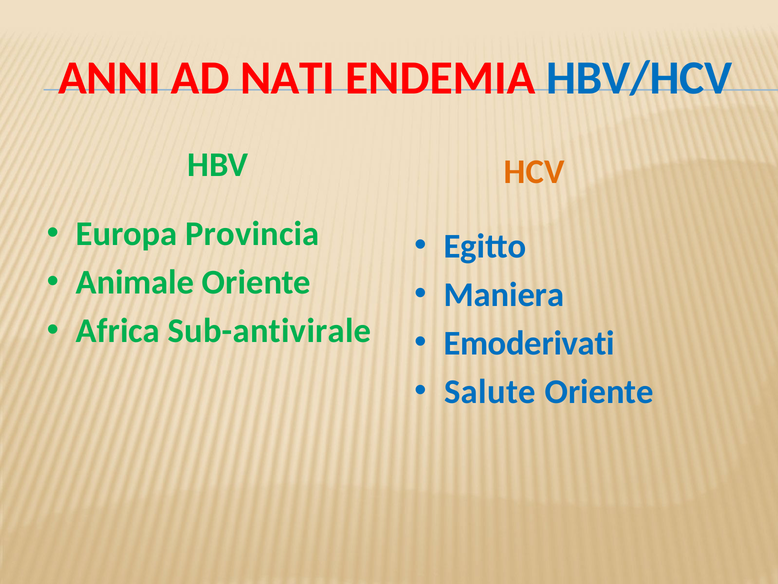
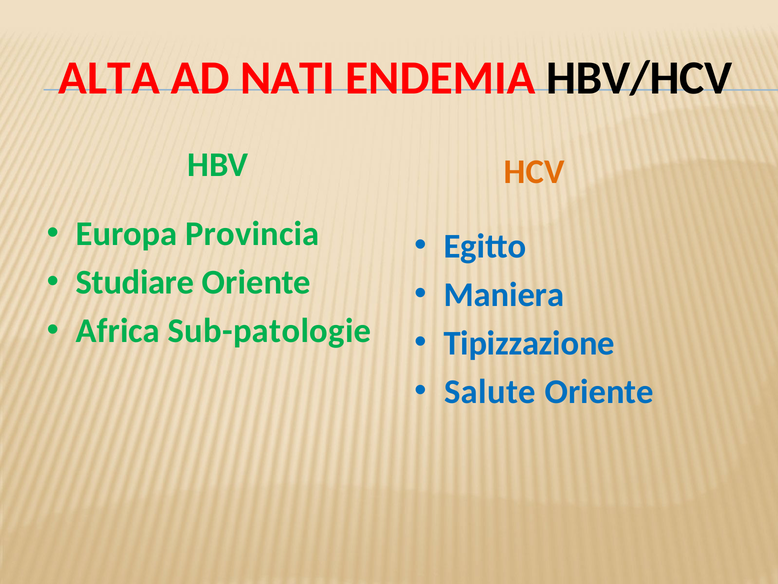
ANNI: ANNI -> ALTA (109, 78)
HBV/HCV colour: blue -> black (639, 78)
Animale: Animale -> Studiare (135, 282)
Sub-antivirale: Sub-antivirale -> Sub-patologie (269, 331)
Emoderivati: Emoderivati -> Tipizzazione (529, 343)
